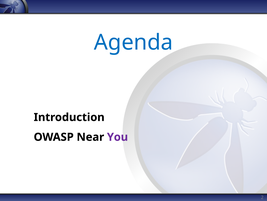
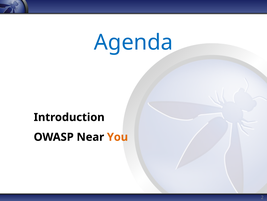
You colour: purple -> orange (117, 137)
